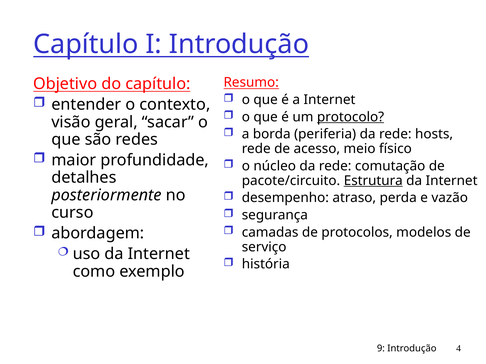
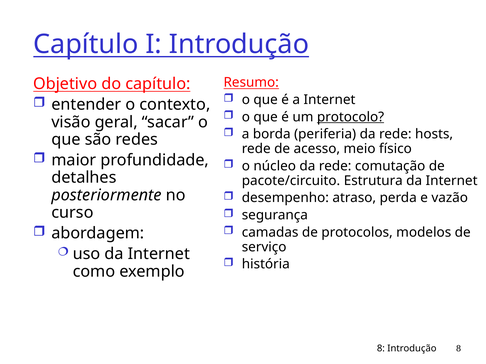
Estrutura underline: present -> none (373, 181)
9: 9 -> 8 (381, 349)
Introdução 4: 4 -> 8 (459, 349)
